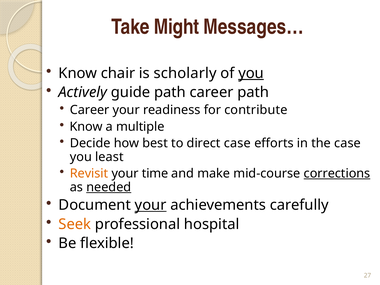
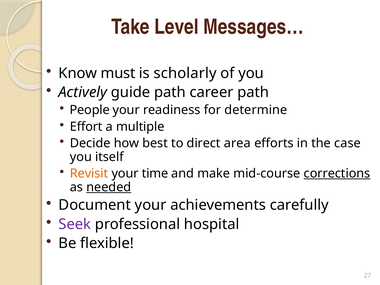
Might: Might -> Level (176, 27)
chair: chair -> must (118, 73)
you underline: present -> none (251, 73)
Career: Career -> People (90, 110)
contribute: contribute -> determine (256, 110)
Know: Know -> Effort (86, 127)
direct case: case -> area (237, 143)
least: least -> itself (109, 157)
your underline: present -> none (151, 205)
Seek colour: orange -> purple (75, 224)
